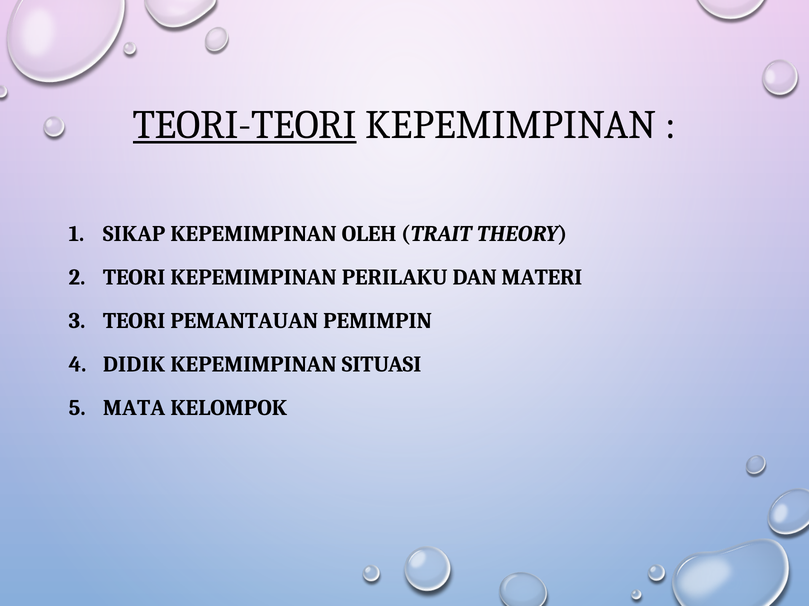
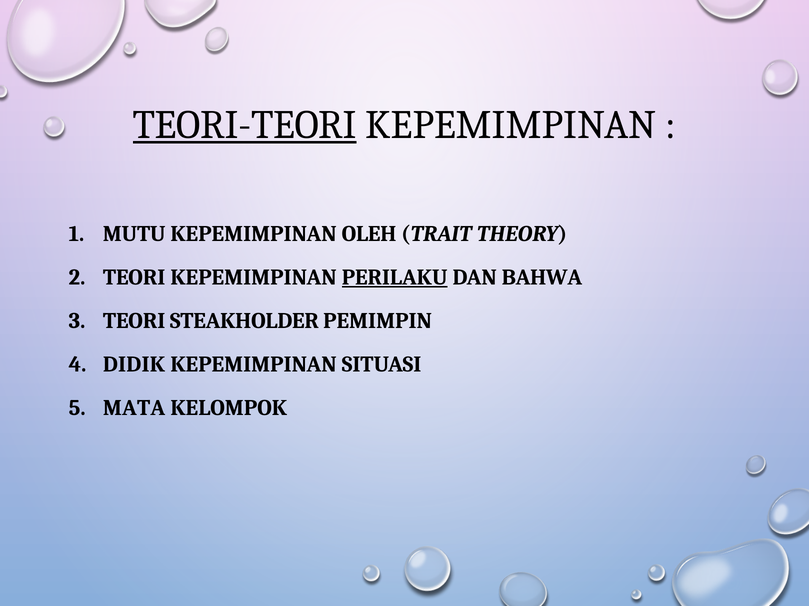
SIKAP: SIKAP -> MUTU (134, 234)
PERILAKU underline: none -> present (395, 278)
MATERI: MATERI -> BAHWA (542, 278)
PEMANTAUAN: PEMANTAUAN -> STEAKHOLDER (244, 321)
